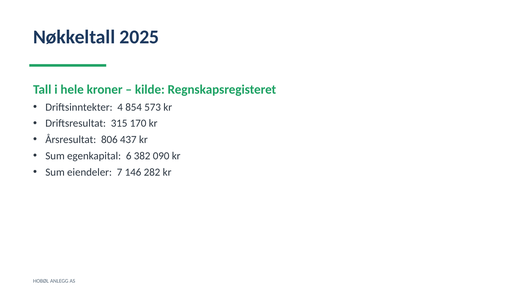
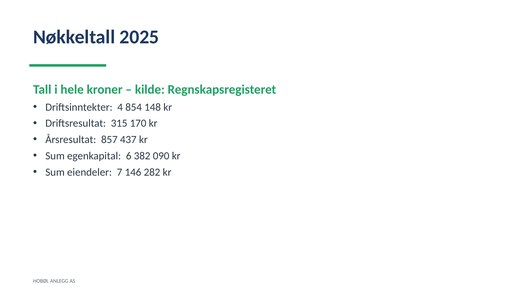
573: 573 -> 148 (153, 107)
806: 806 -> 857 (109, 140)
